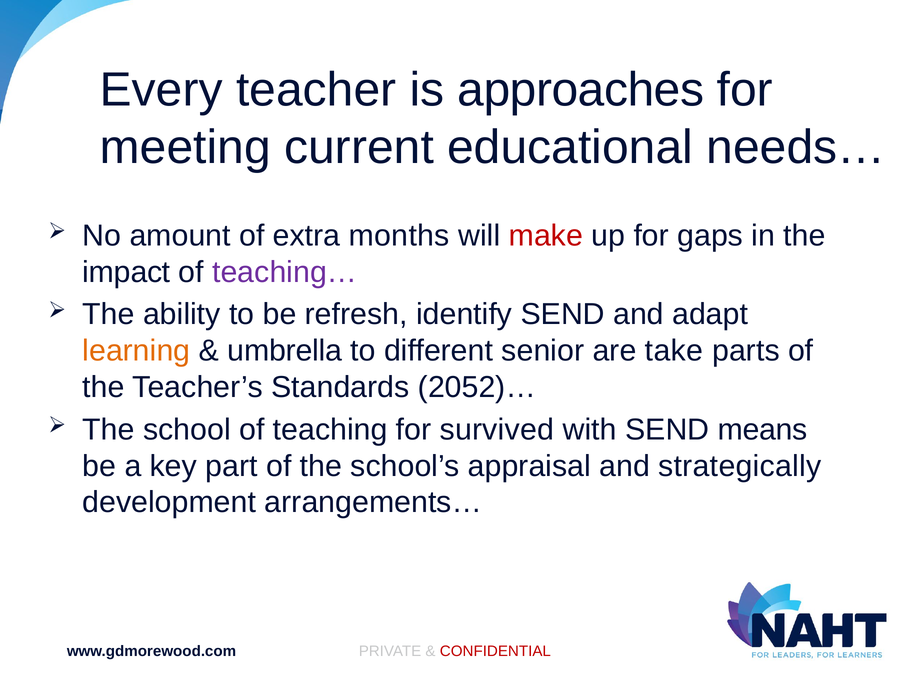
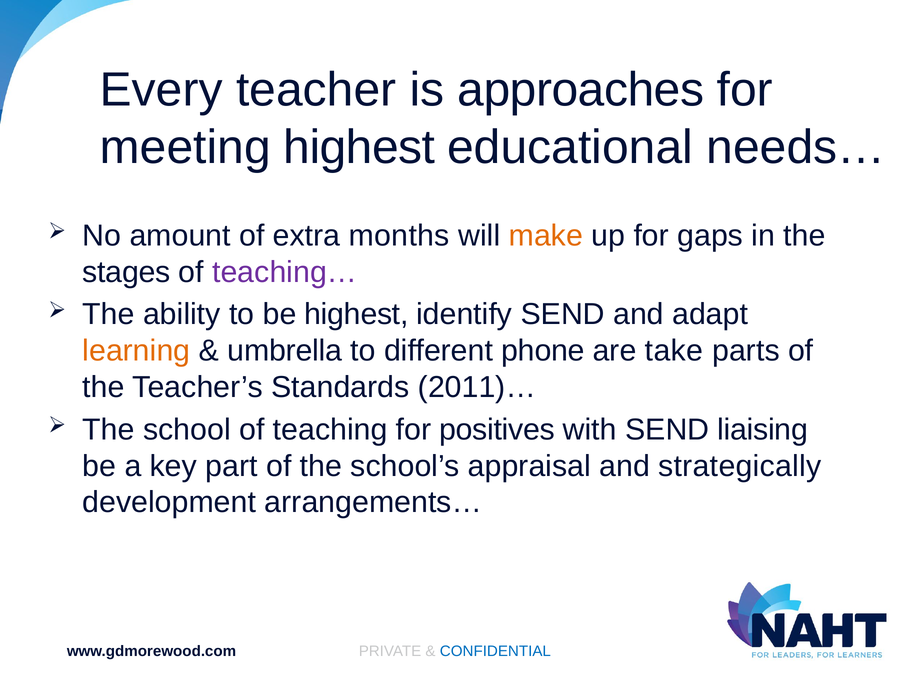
meeting current: current -> highest (359, 147)
make colour: red -> orange (546, 236)
impact: impact -> stages (126, 272)
be refresh: refresh -> highest (356, 315)
senior: senior -> phone (543, 351)
2052)…: 2052)… -> 2011)… (477, 387)
survived: survived -> positives (497, 430)
means: means -> liaising (763, 430)
CONFIDENTIAL colour: red -> blue (495, 652)
